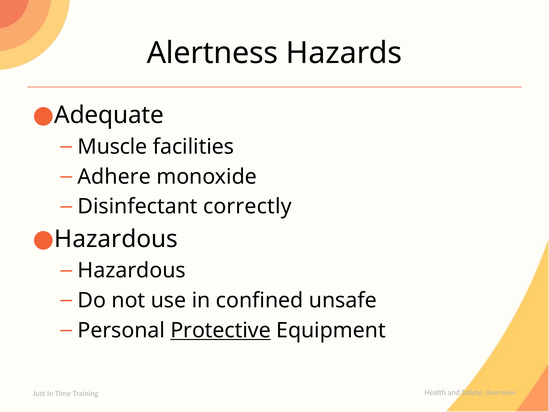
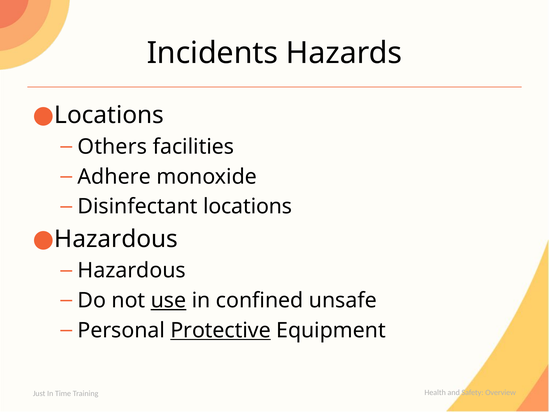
Alertness: Alertness -> Incidents (212, 53)
Adequate: Adequate -> Locations (109, 115)
Muscle: Muscle -> Others (112, 147)
Disinfectant correctly: correctly -> locations (248, 206)
use underline: none -> present (169, 300)
